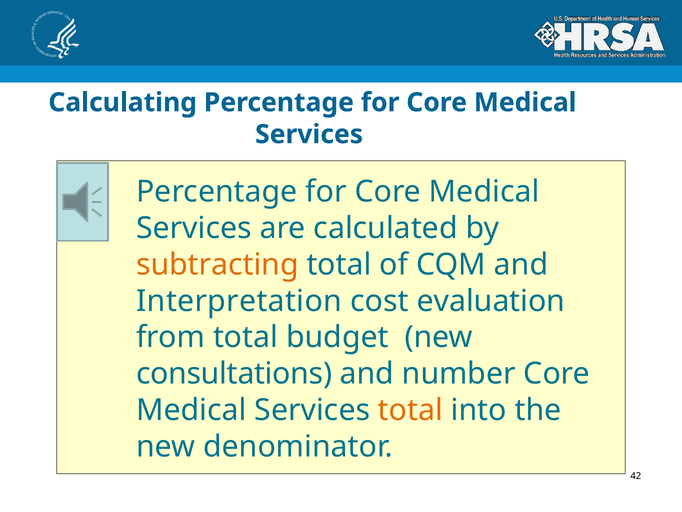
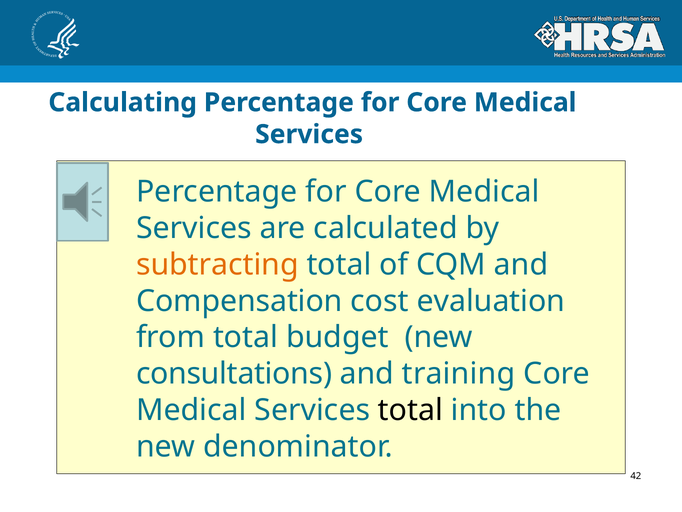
Interpretation: Interpretation -> Compensation (239, 301)
number: number -> training (459, 374)
total colour: orange -> black (411, 410)
